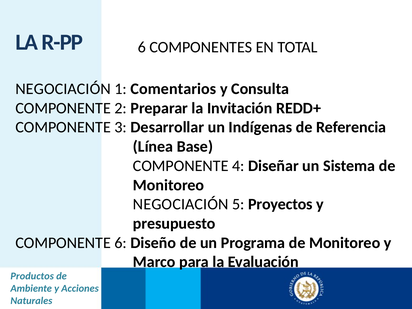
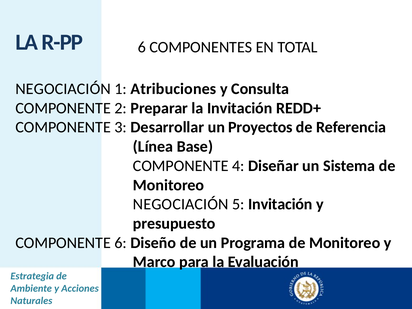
Comentarios: Comentarios -> Atribuciones (173, 89)
Indígenas: Indígenas -> Proyectos (260, 127)
5 Proyectos: Proyectos -> Invitación (280, 204)
Productos: Productos -> Estrategia (32, 276)
